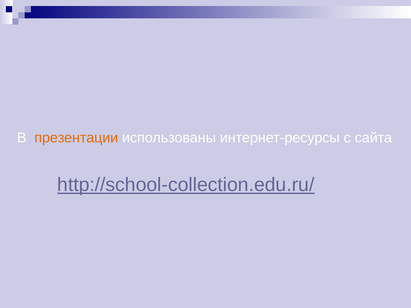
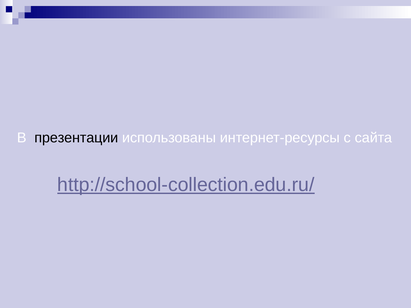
презентации colour: orange -> black (76, 138)
